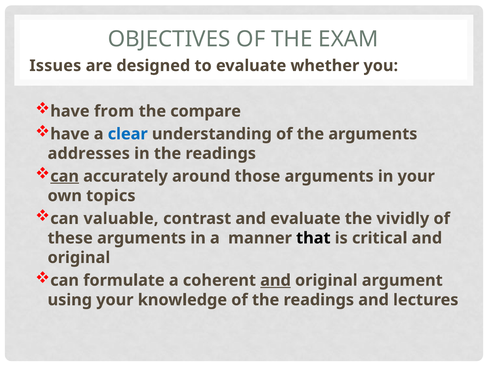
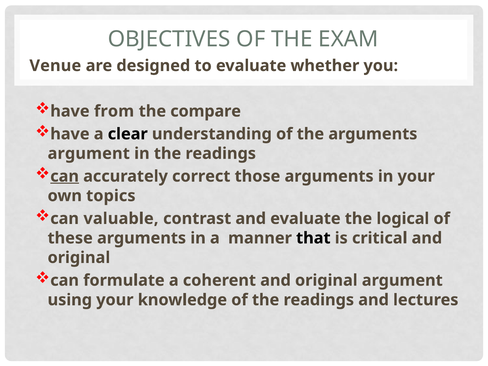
Issues: Issues -> Venue (55, 66)
clear colour: blue -> black (128, 134)
addresses: addresses -> argument (89, 153)
around: around -> correct (201, 176)
vividly: vividly -> logical (403, 219)
and underline: present -> none (276, 280)
